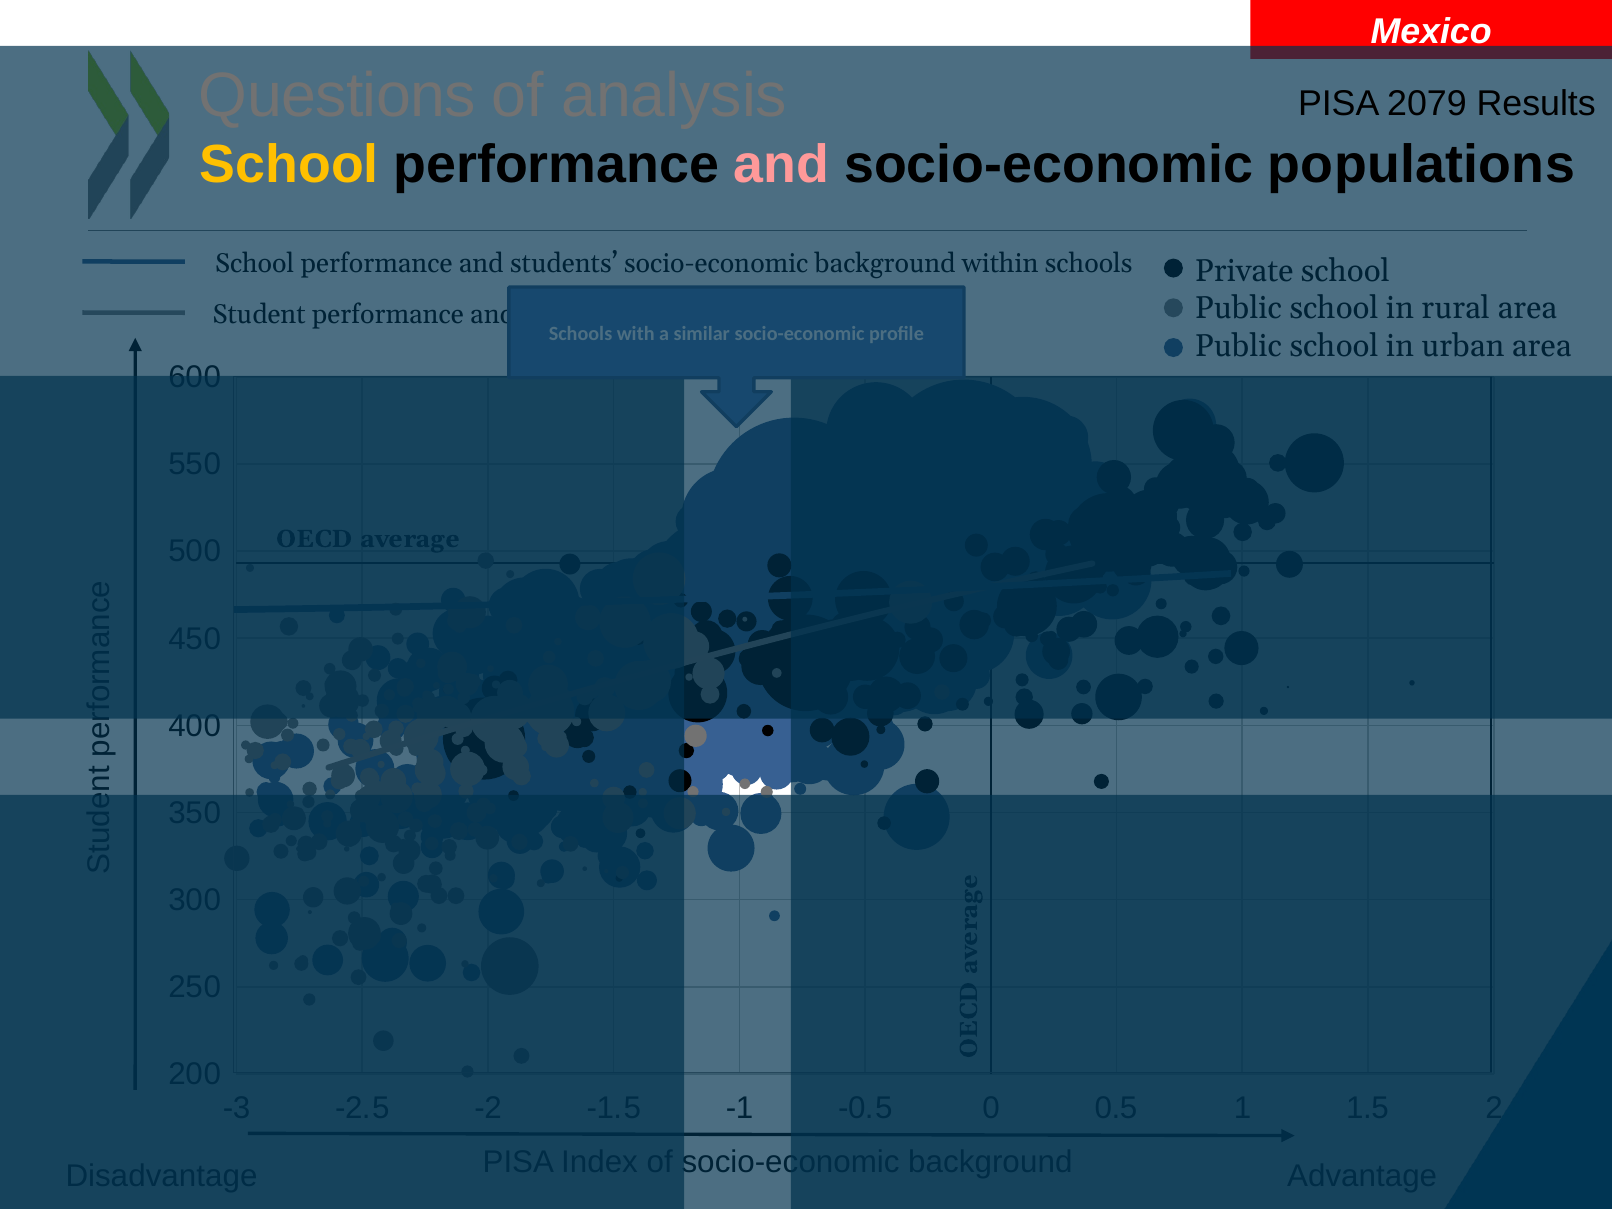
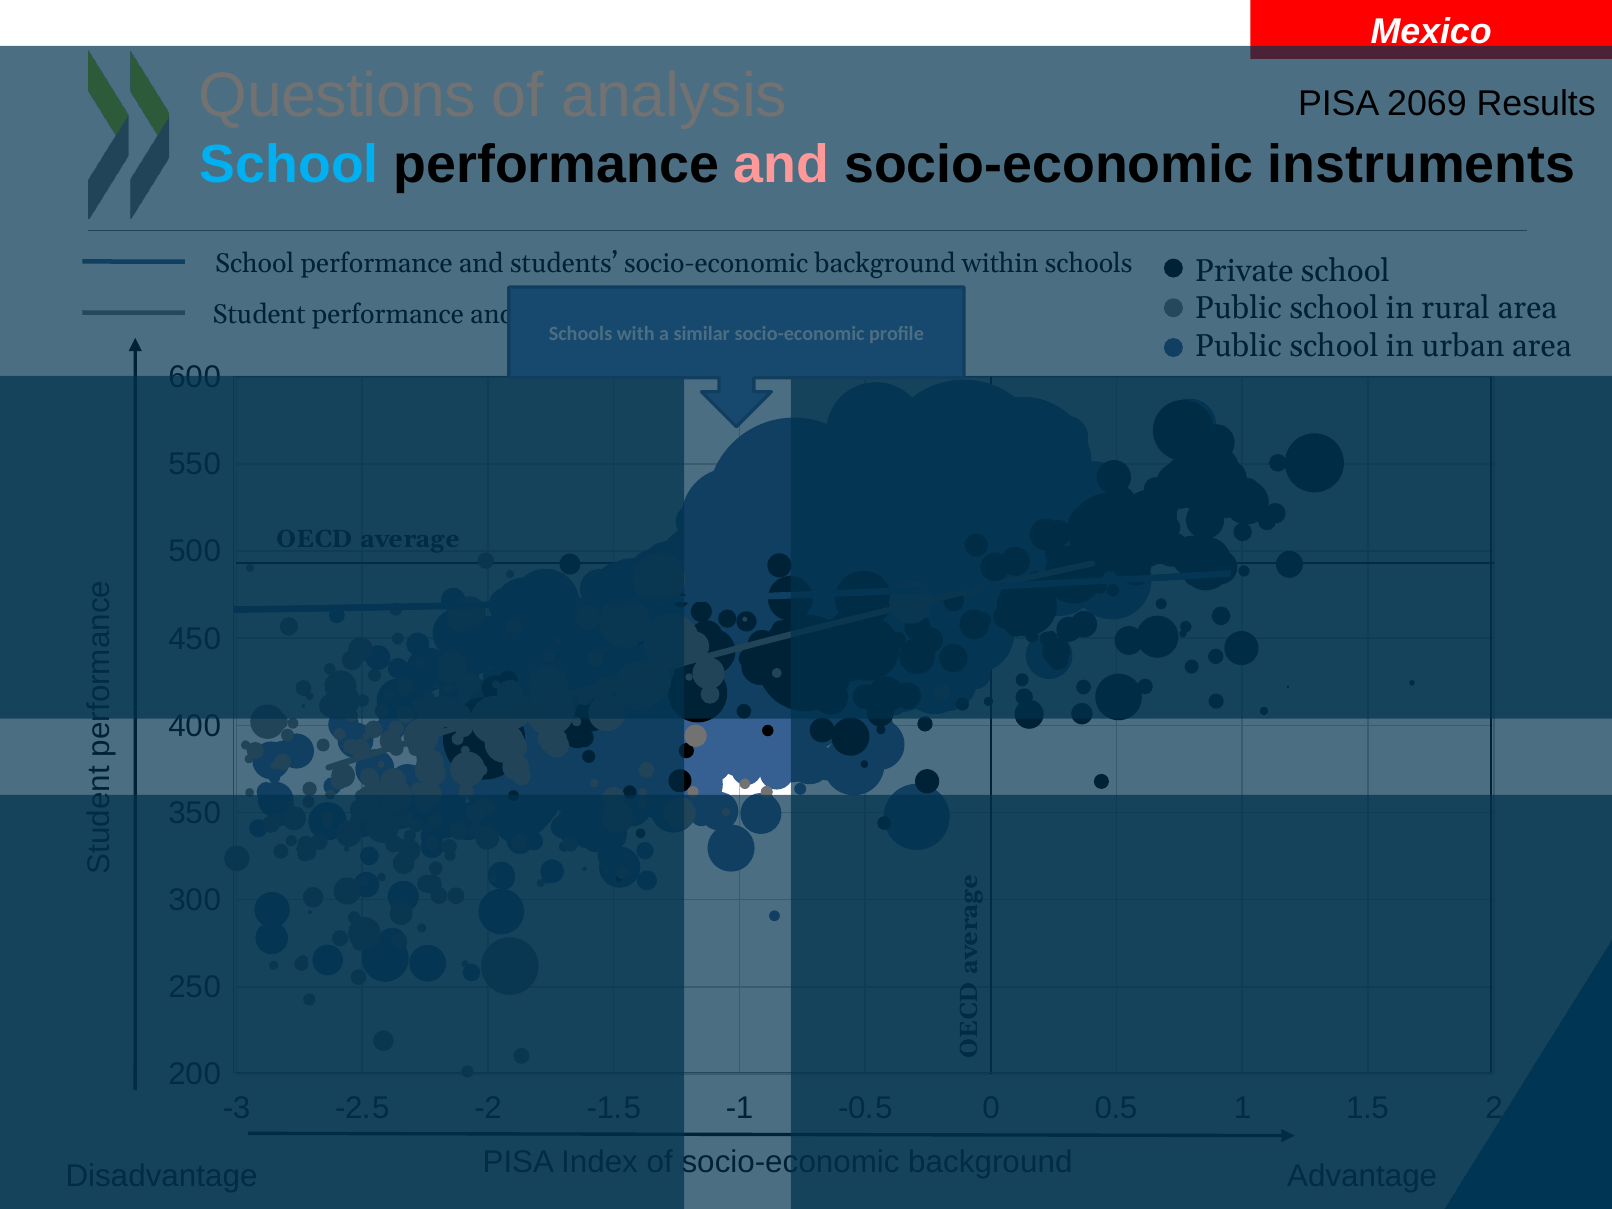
2079: 2079 -> 2069 (1427, 103)
School colour: yellow -> light blue (289, 165)
populations: populations -> instruments (1422, 165)
